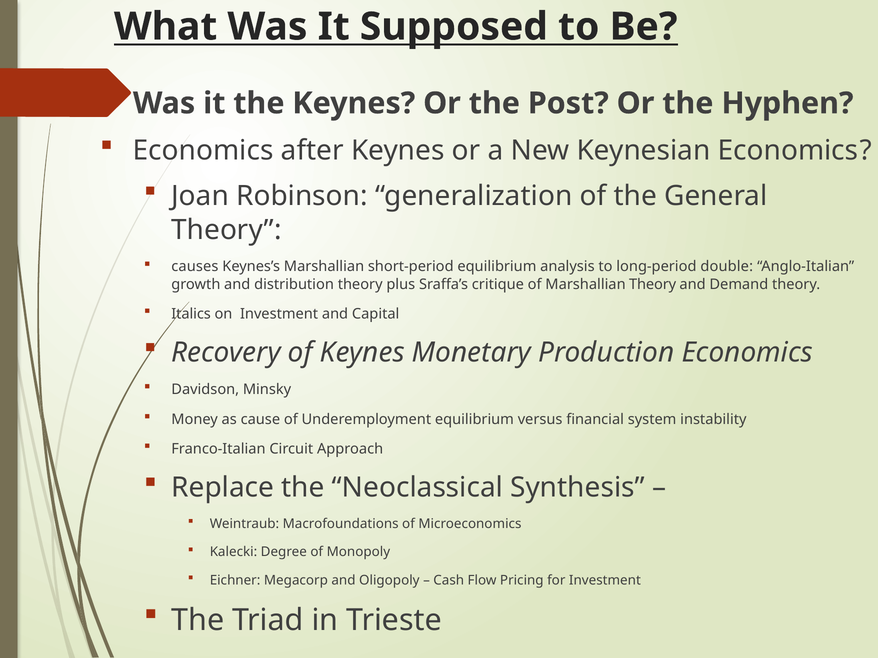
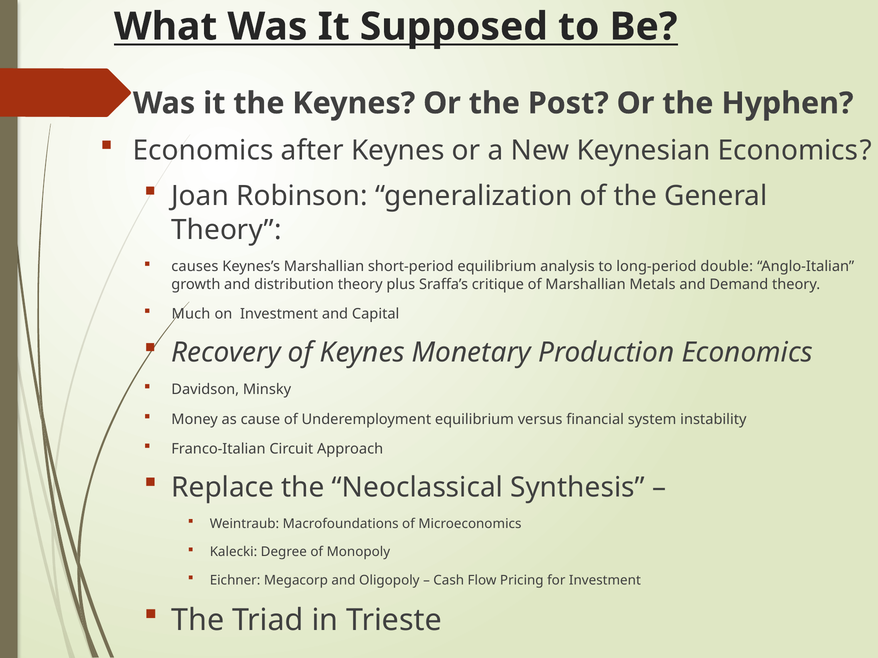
Marshallian Theory: Theory -> Metals (652, 284)
Italics: Italics -> Much (191, 314)
